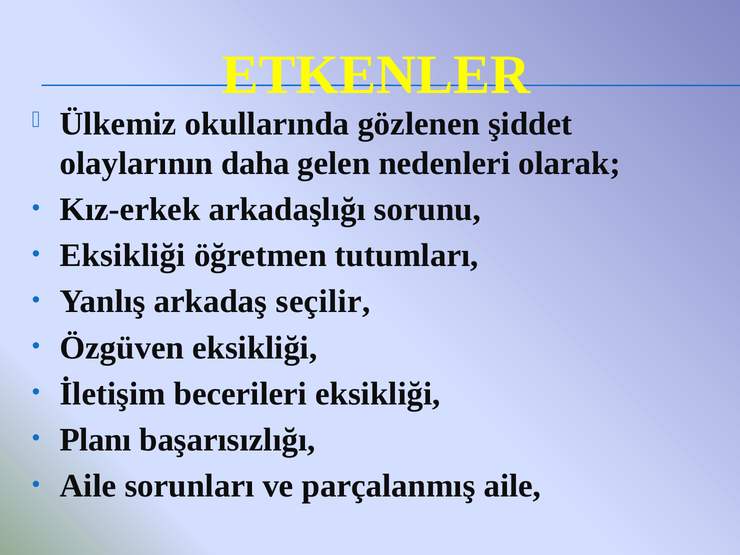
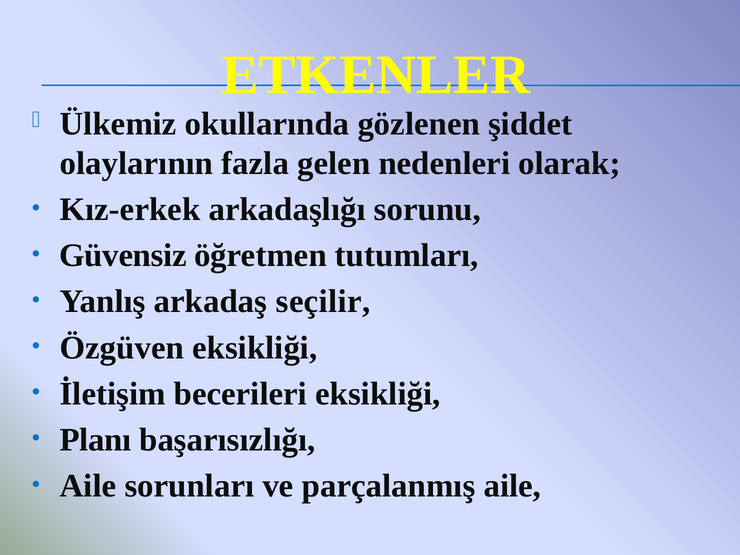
daha: daha -> fazla (255, 163)
Eksikliği: Eksikliği -> Güvensiz (123, 256)
